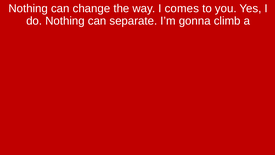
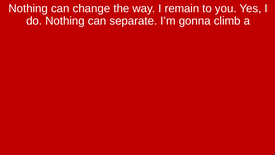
comes: comes -> remain (182, 9)
